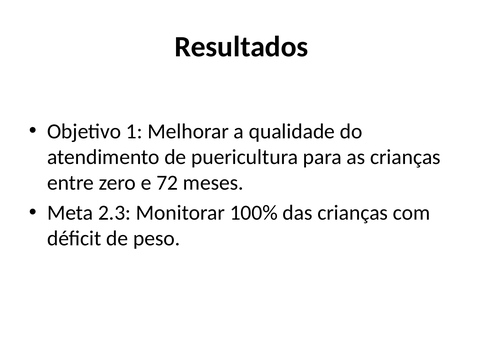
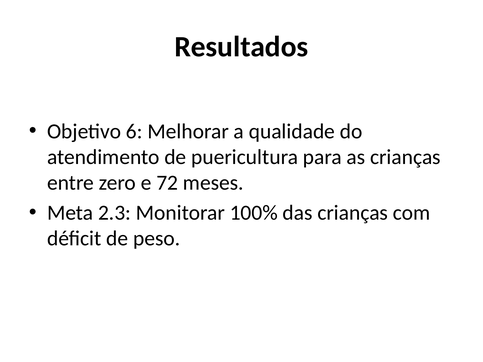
1: 1 -> 6 (134, 131)
